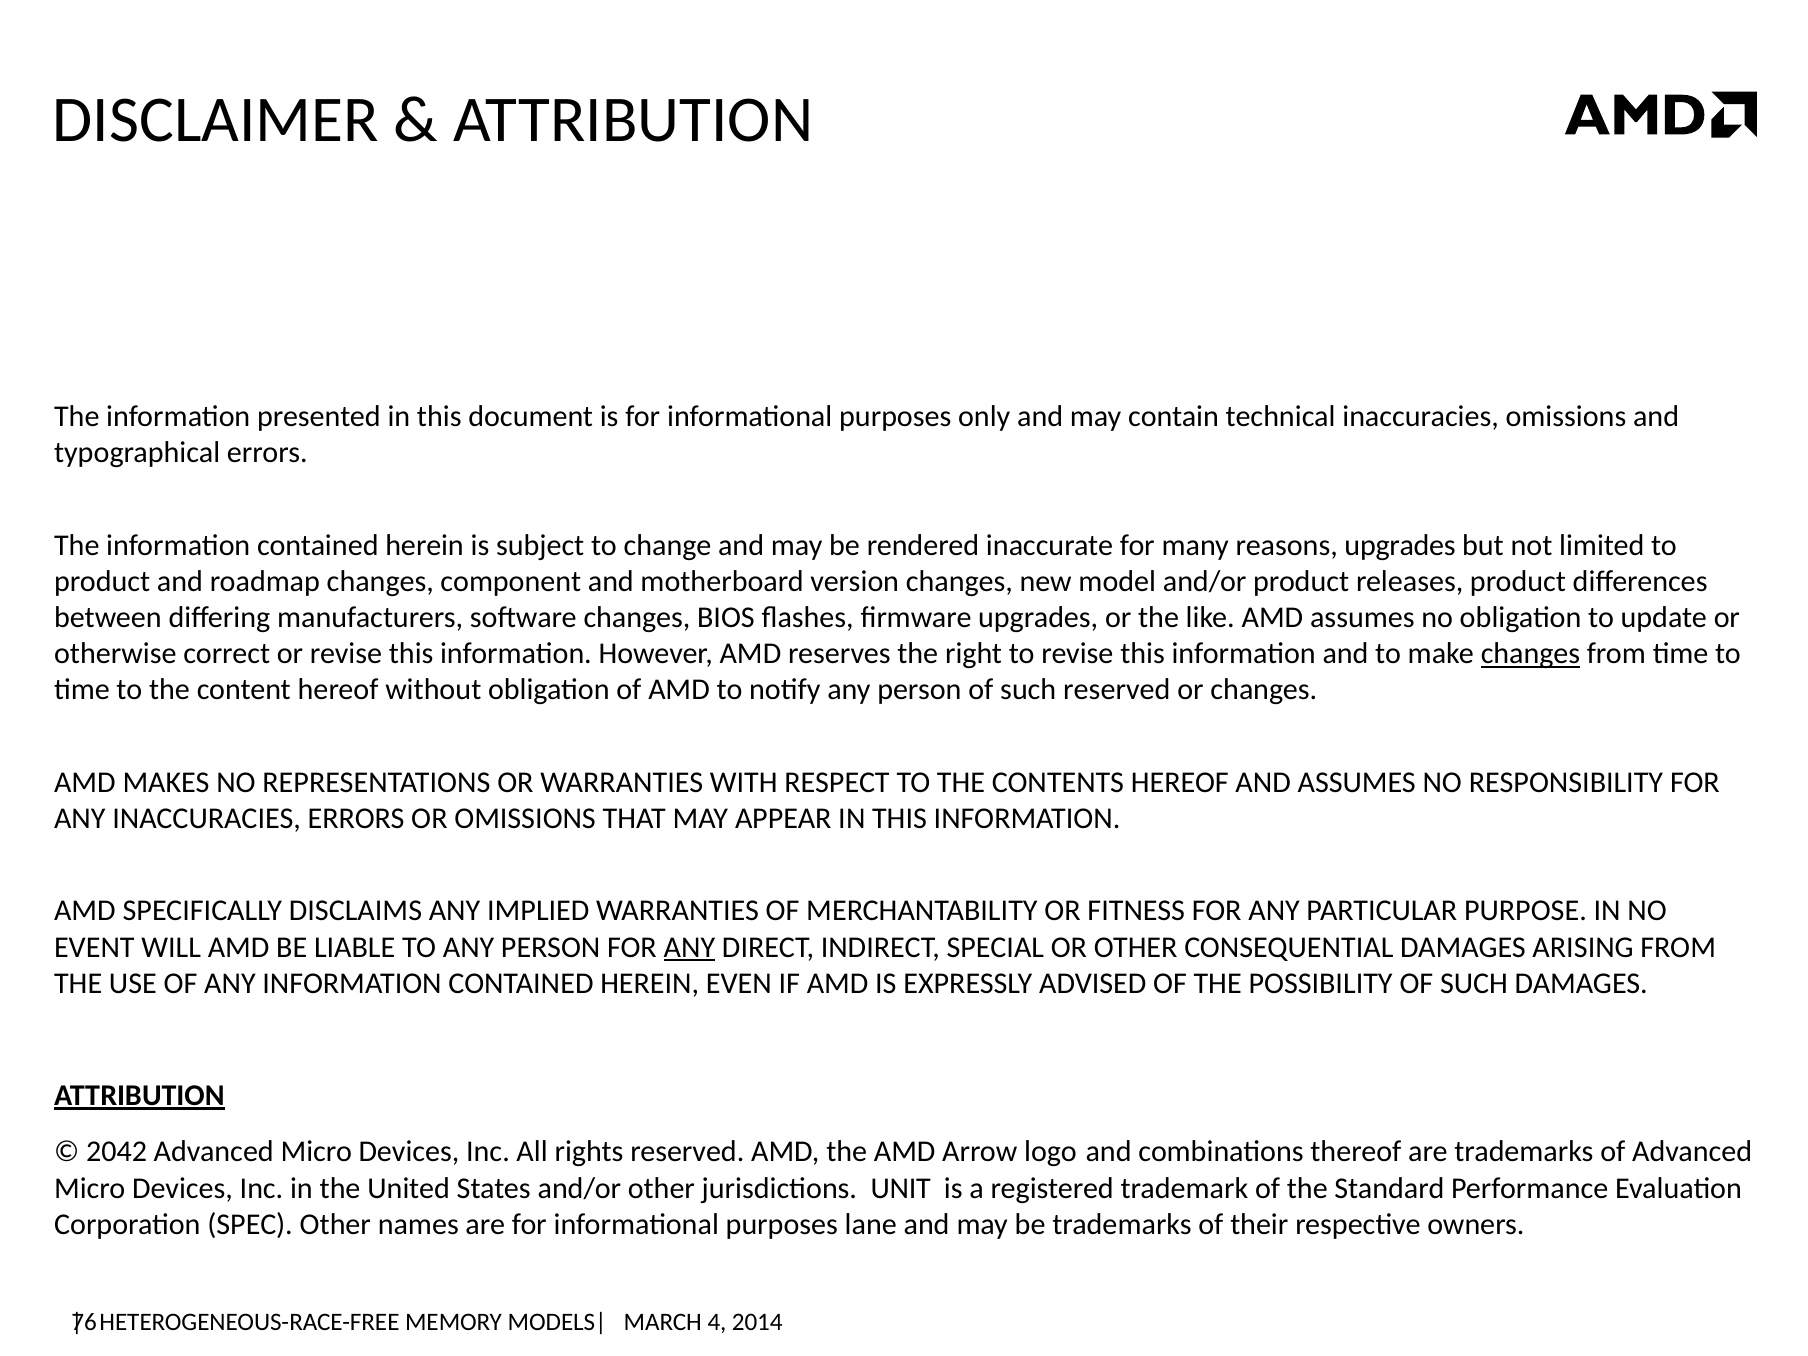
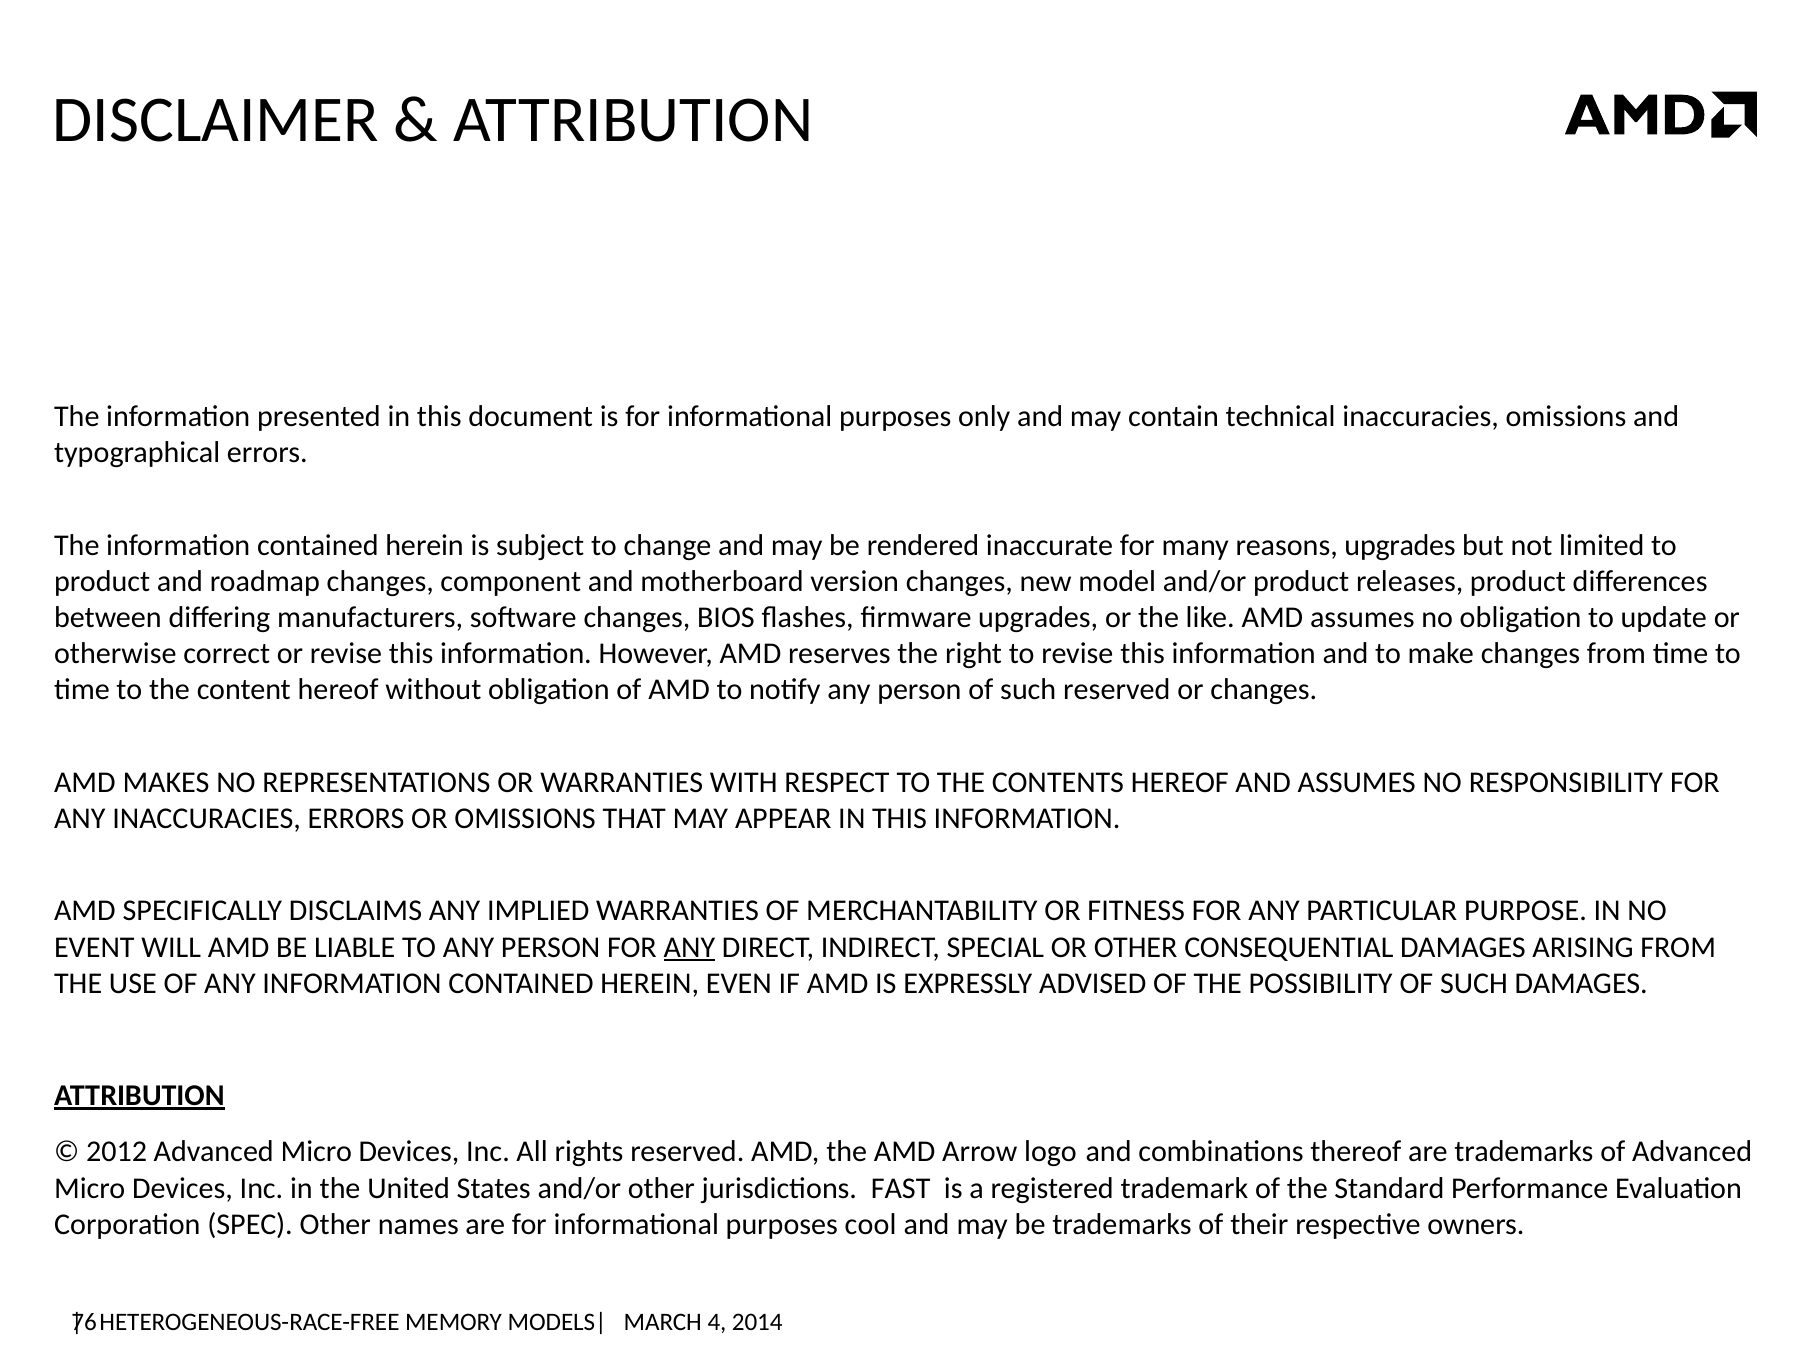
changes underline: present -> none (1530, 654)
2042: 2042 -> 2012 (117, 1152)
UNIT: UNIT -> FAST (901, 1188)
lane: lane -> cool (871, 1224)
